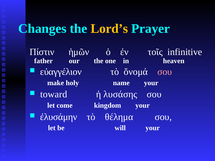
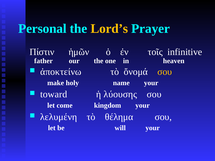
Changes: Changes -> Personal (42, 29)
εὐαγγέλιον: εὐαγγέλιον -> ἀποκτείνω (61, 72)
σου colour: pink -> yellow (165, 72)
λυσάσης: λυσάσης -> λύουσης (120, 94)
ἐλυσάμην: ἐλυσάμην -> λελυμένη (59, 117)
